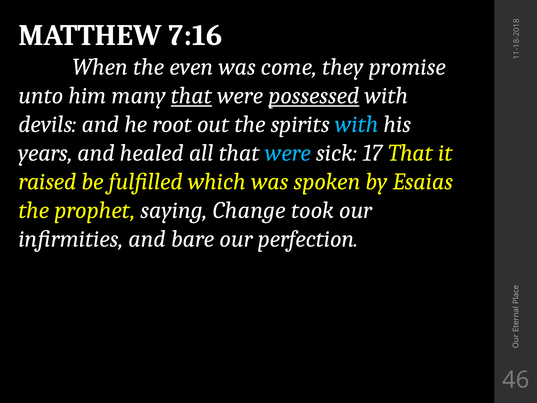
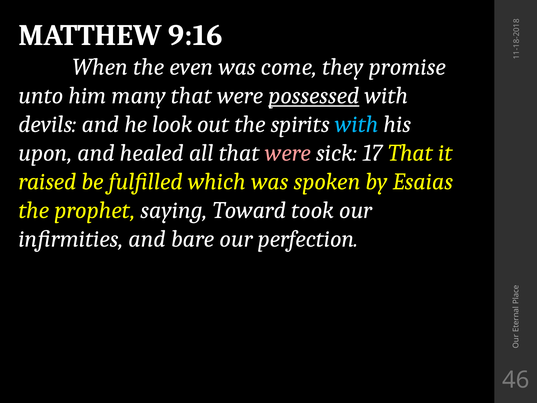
7:16: 7:16 -> 9:16 (195, 35)
that underline: present -> none (191, 96)
root: root -> look (172, 124)
years: years -> upon (45, 153)
were colour: light blue -> pink (288, 153)
Change: Change -> Toward (249, 210)
